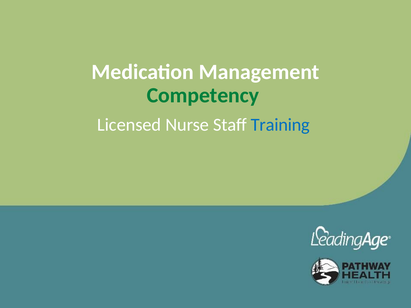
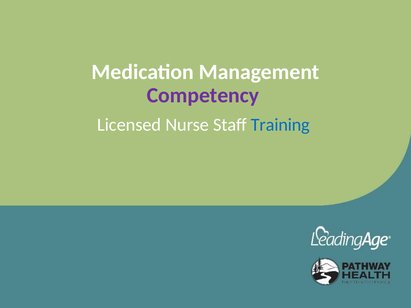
Competency colour: green -> purple (203, 95)
